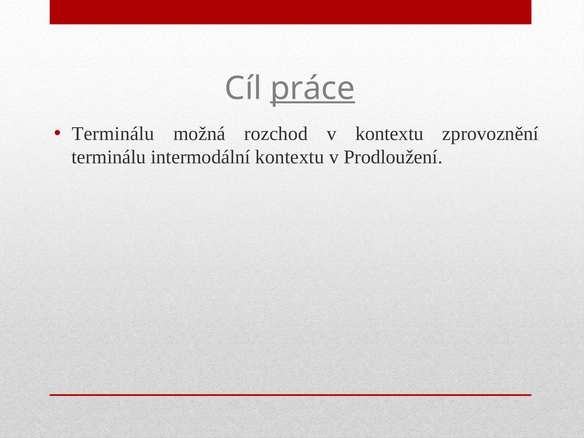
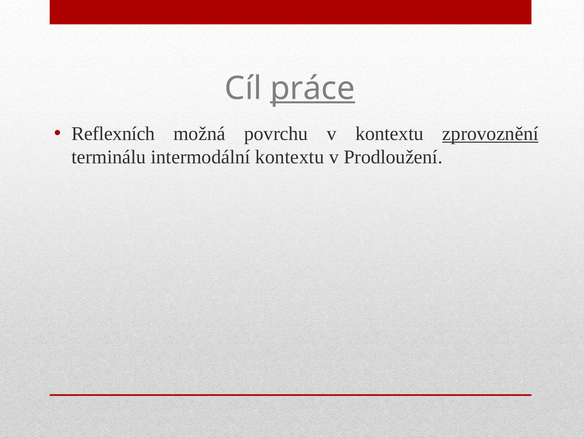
Terminálu: Terminálu -> Reflexních (113, 134)
rozchod: rozchod -> povrchu (276, 134)
zprovoznění underline: none -> present (490, 134)
